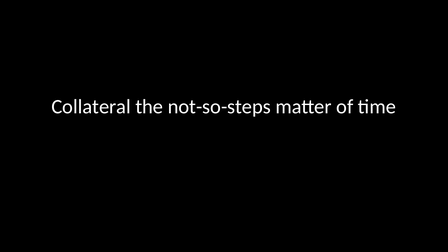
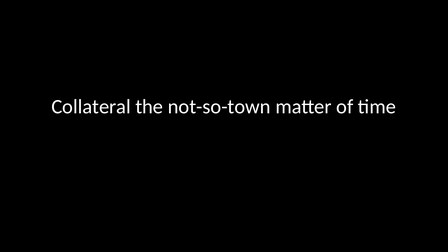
not-so-steps: not-so-steps -> not-so-town (219, 107)
